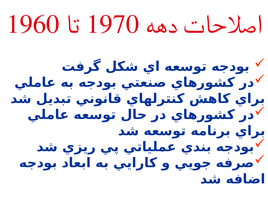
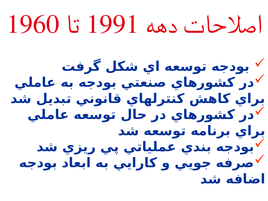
1970: 1970 -> 1991 (113, 24)
